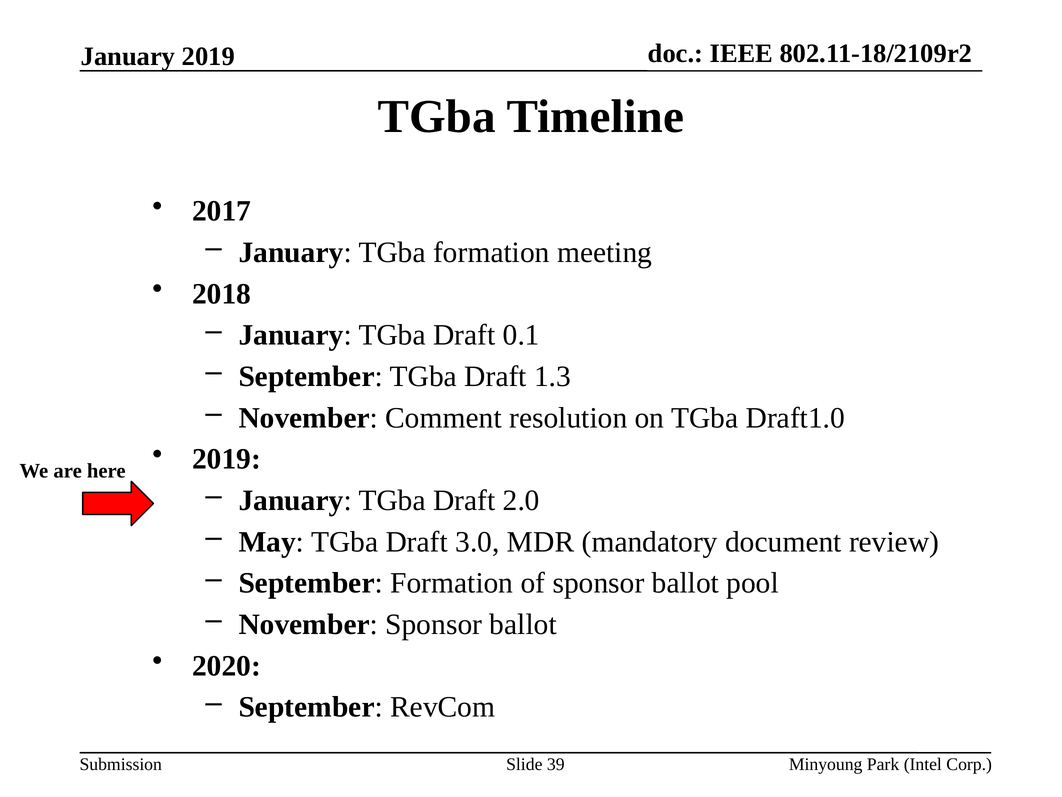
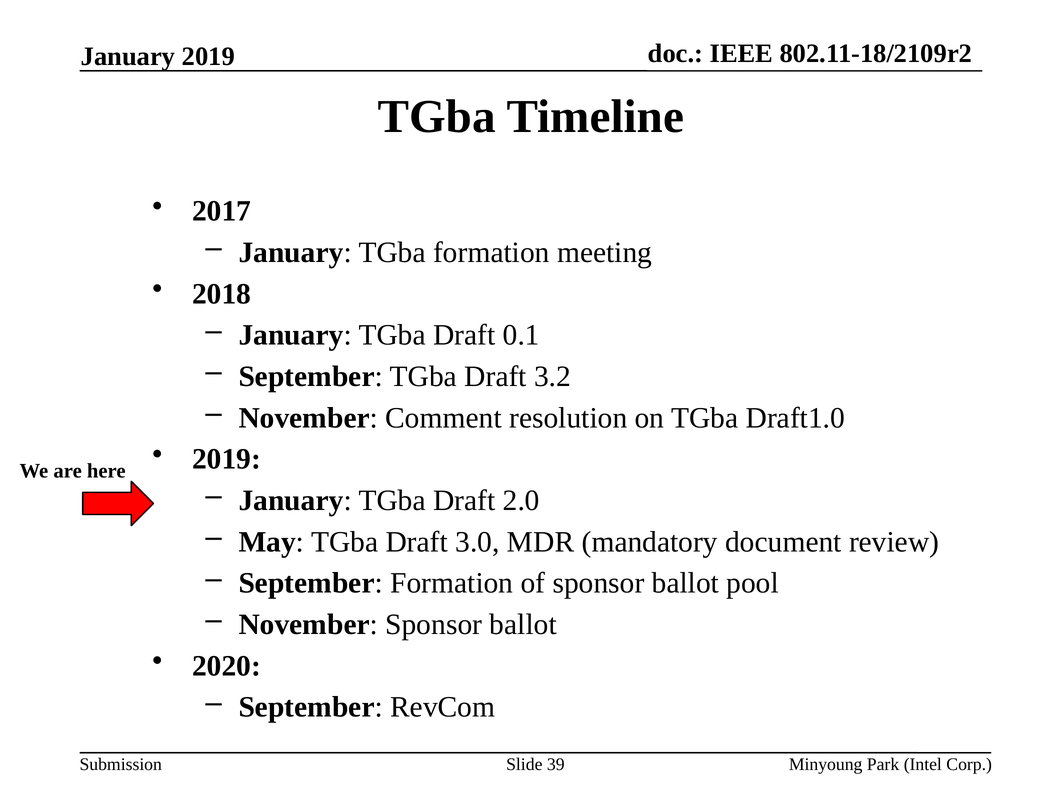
1.3: 1.3 -> 3.2 (552, 376)
